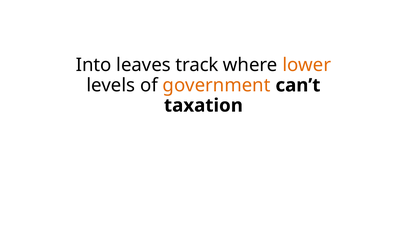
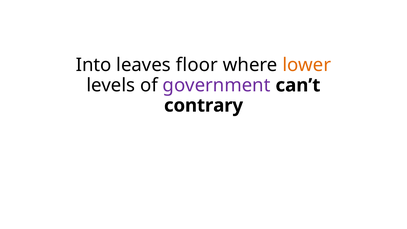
track: track -> floor (197, 65)
government colour: orange -> purple (217, 85)
taxation: taxation -> contrary (204, 105)
